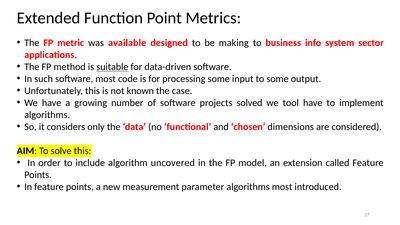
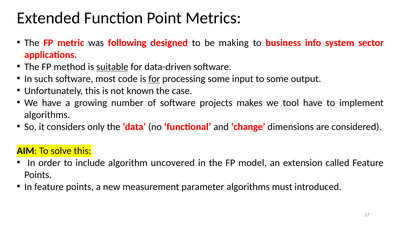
available: available -> following (127, 43)
for underline: none -> present (154, 79)
solved: solved -> makes (250, 103)
chosen: chosen -> change (248, 127)
algorithms most: most -> must (282, 187)
